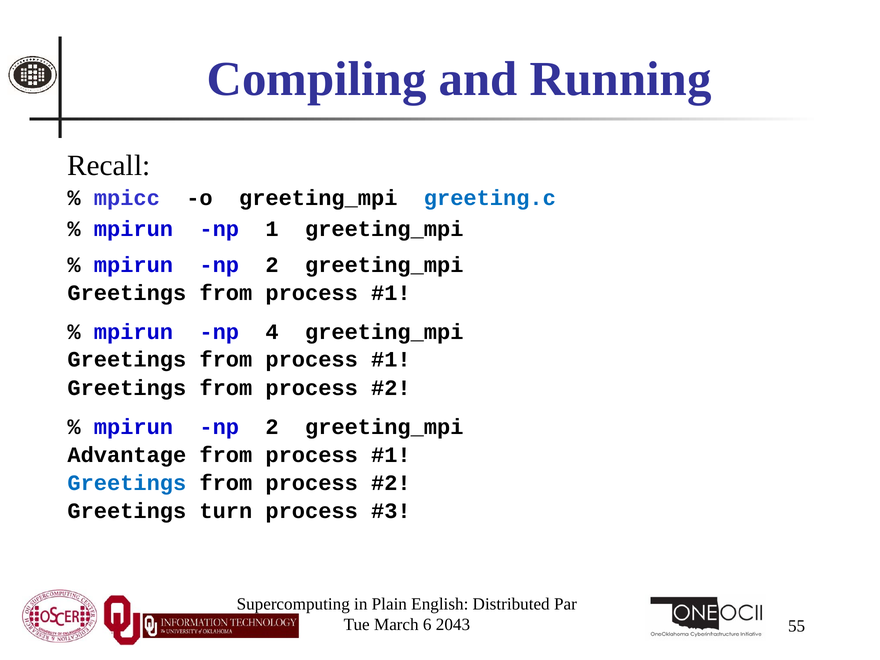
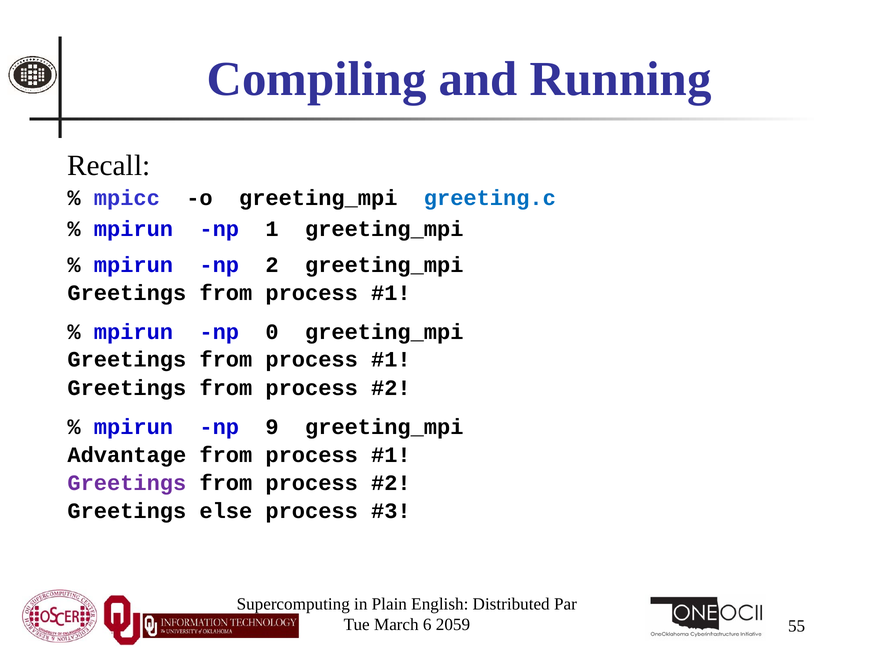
4: 4 -> 0 (272, 332)
2: 2 -> 9 (272, 427)
Greetings colour: blue -> purple (127, 483)
turn: turn -> else (226, 511)
2043: 2043 -> 2059 (453, 624)
